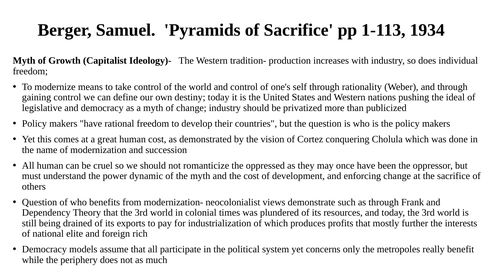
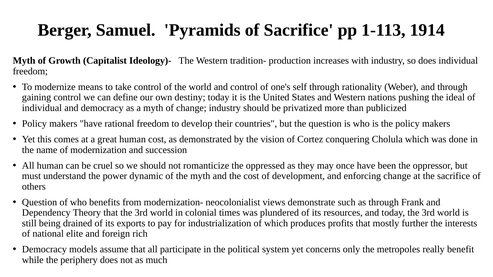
1934: 1934 -> 1914 (427, 30)
legislative: legislative -> individual (42, 108)
